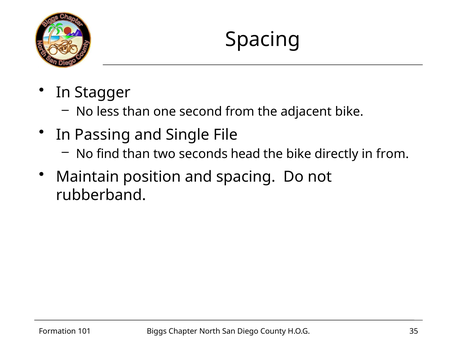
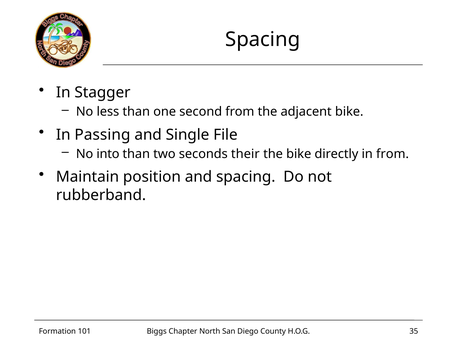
find: find -> into (108, 154)
head: head -> their (245, 154)
